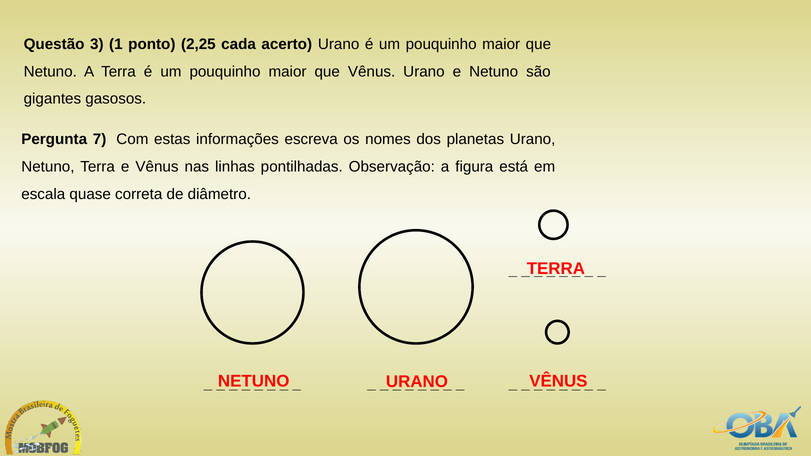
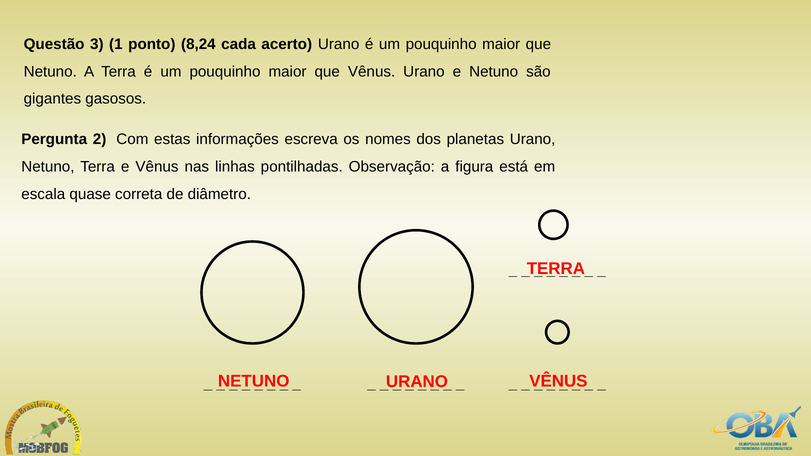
2,25: 2,25 -> 8,24 (198, 44)
7: 7 -> 2 (100, 139)
